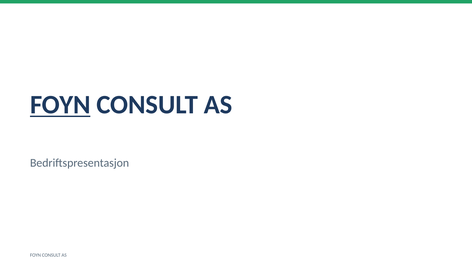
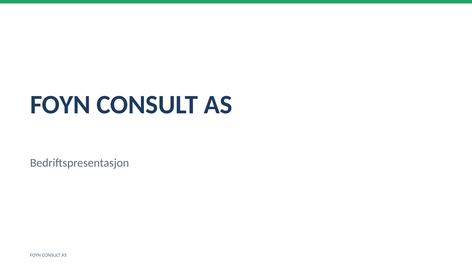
FOYN underline: present -> none (60, 105)
